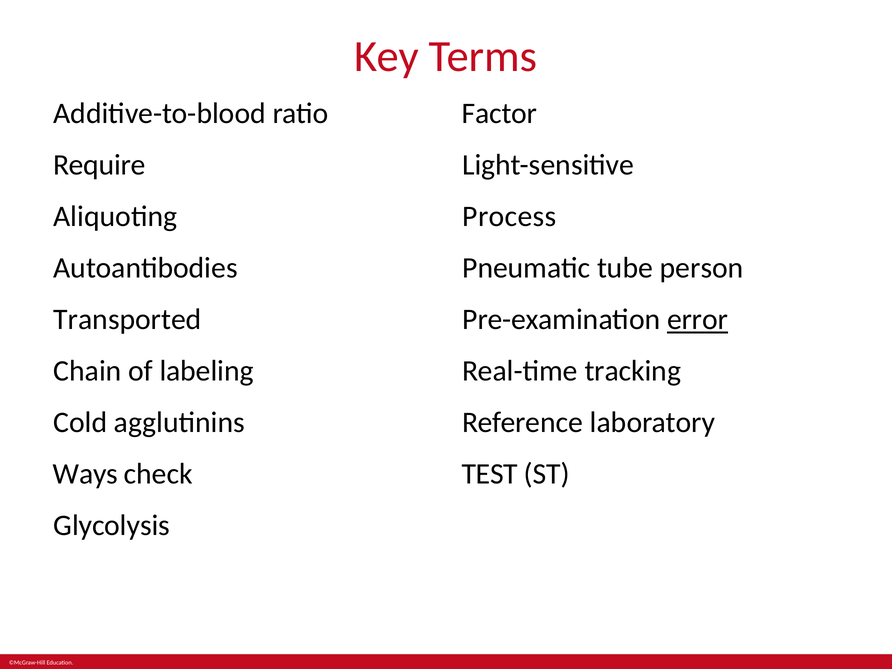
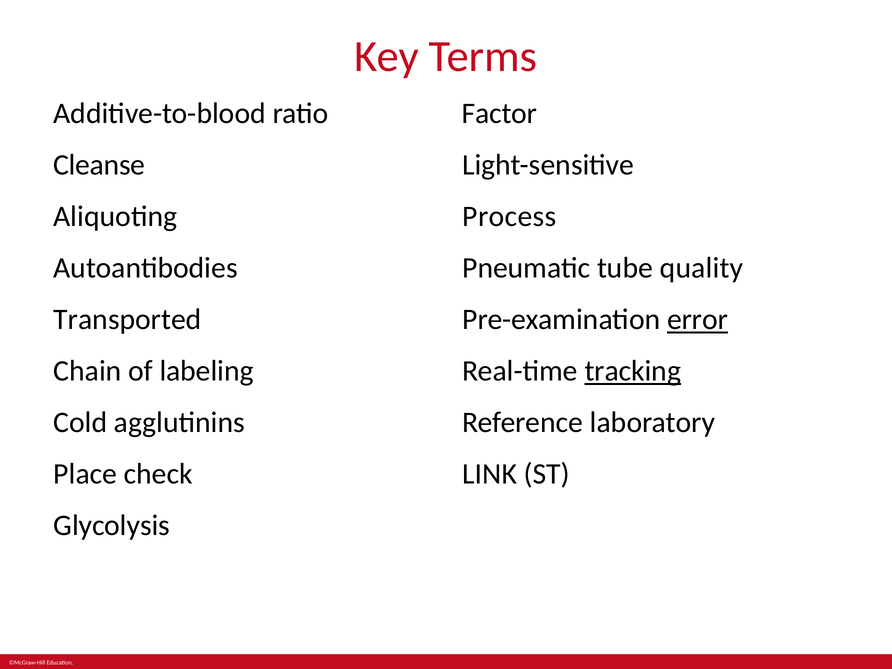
Require: Require -> Cleanse (99, 165)
person: person -> quality (702, 268)
tracking underline: none -> present (633, 371)
Ways: Ways -> Place (85, 474)
TEST: TEST -> LINK (490, 474)
